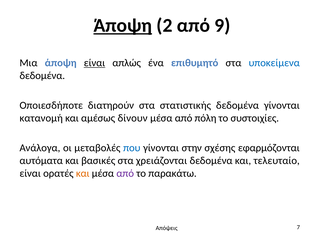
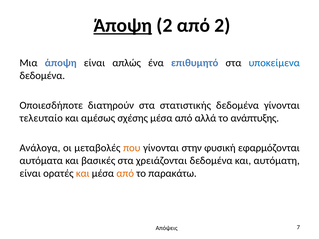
από 9: 9 -> 2 (222, 25)
είναι underline: present -> none (94, 63)
κατανομή: κατανομή -> τελευταίο (41, 118)
δίνουν: δίνουν -> σχέσης (133, 118)
πόλη: πόλη -> αλλά (205, 118)
συστοιχίες: συστοιχίες -> ανάπτυξης (255, 118)
που colour: blue -> orange (132, 148)
σχέσης: σχέσης -> φυσική (220, 148)
τελευταίο: τελευταίο -> αυτόματη (277, 161)
από colour: purple -> orange (125, 174)
